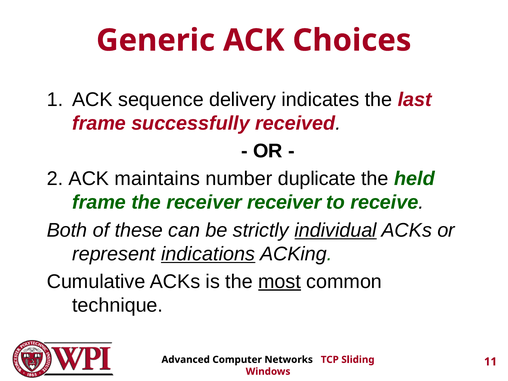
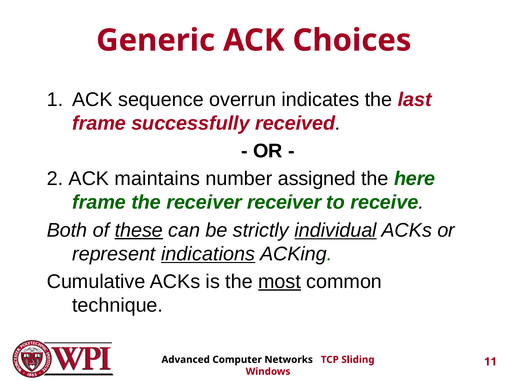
delivery: delivery -> overrun (243, 100)
duplicate: duplicate -> assigned (317, 179)
held: held -> here (415, 179)
these underline: none -> present (139, 230)
